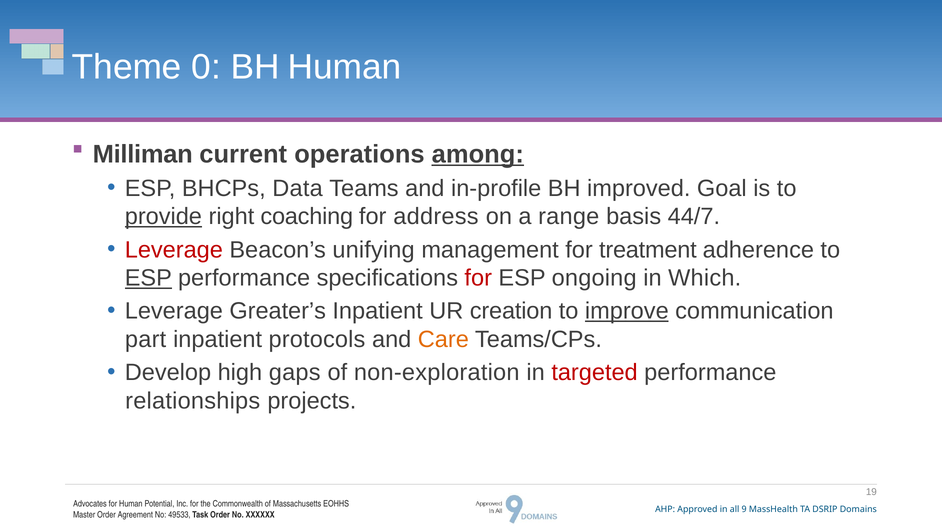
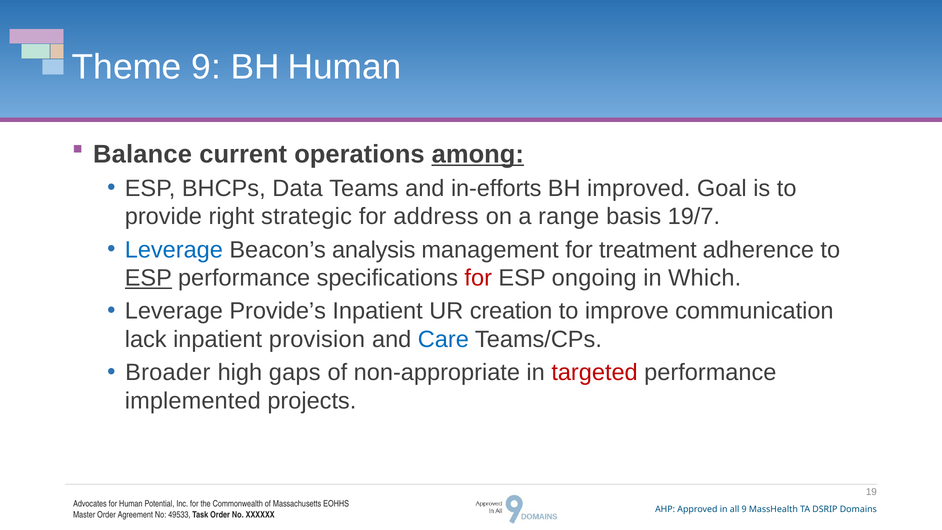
Theme 0: 0 -> 9 (206, 67)
Milliman: Milliman -> Balance (143, 154)
in-profile: in-profile -> in-efforts (496, 188)
provide underline: present -> none (163, 217)
coaching: coaching -> strategic (307, 217)
44/7: 44/7 -> 19/7 (694, 217)
Leverage colour: red -> blue (174, 250)
unifying: unifying -> analysis (374, 250)
Greater’s: Greater’s -> Provide’s (278, 311)
improve underline: present -> none (627, 311)
part: part -> lack (146, 339)
protocols: protocols -> provision (317, 339)
Care colour: orange -> blue (443, 339)
Develop: Develop -> Broader (168, 373)
non-exploration: non-exploration -> non-appropriate (437, 373)
relationships: relationships -> implemented (193, 401)
